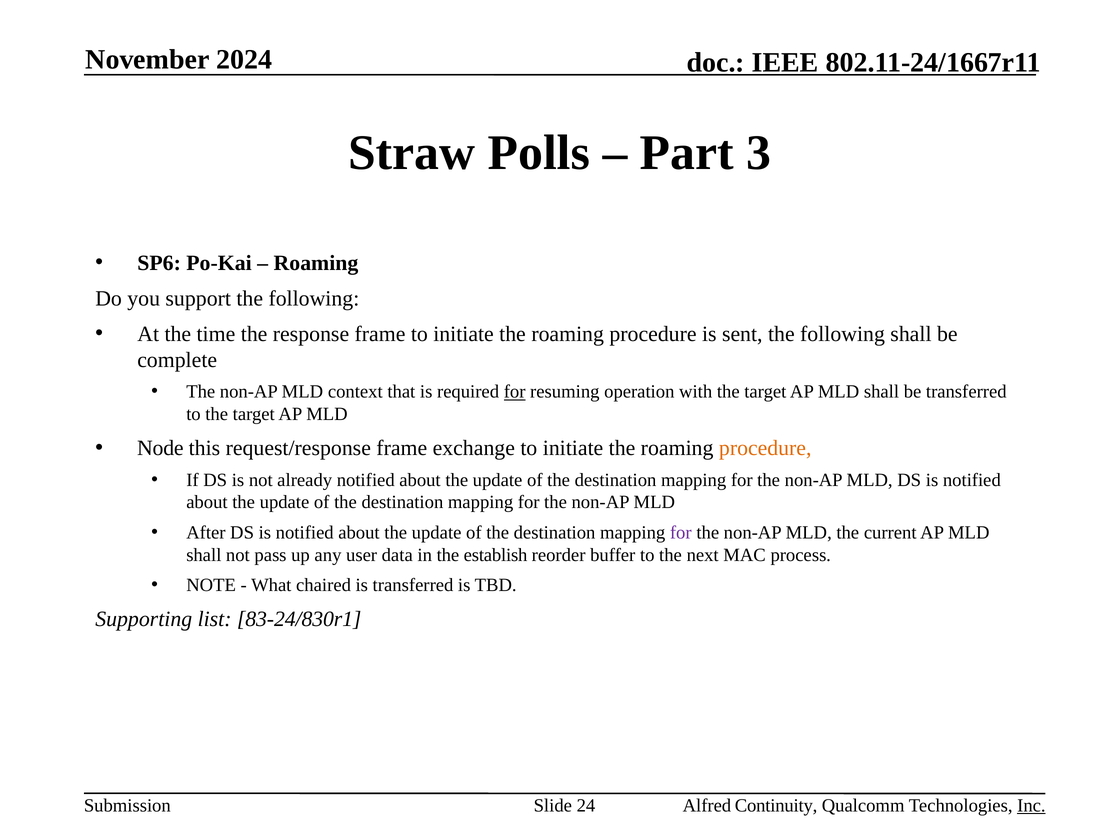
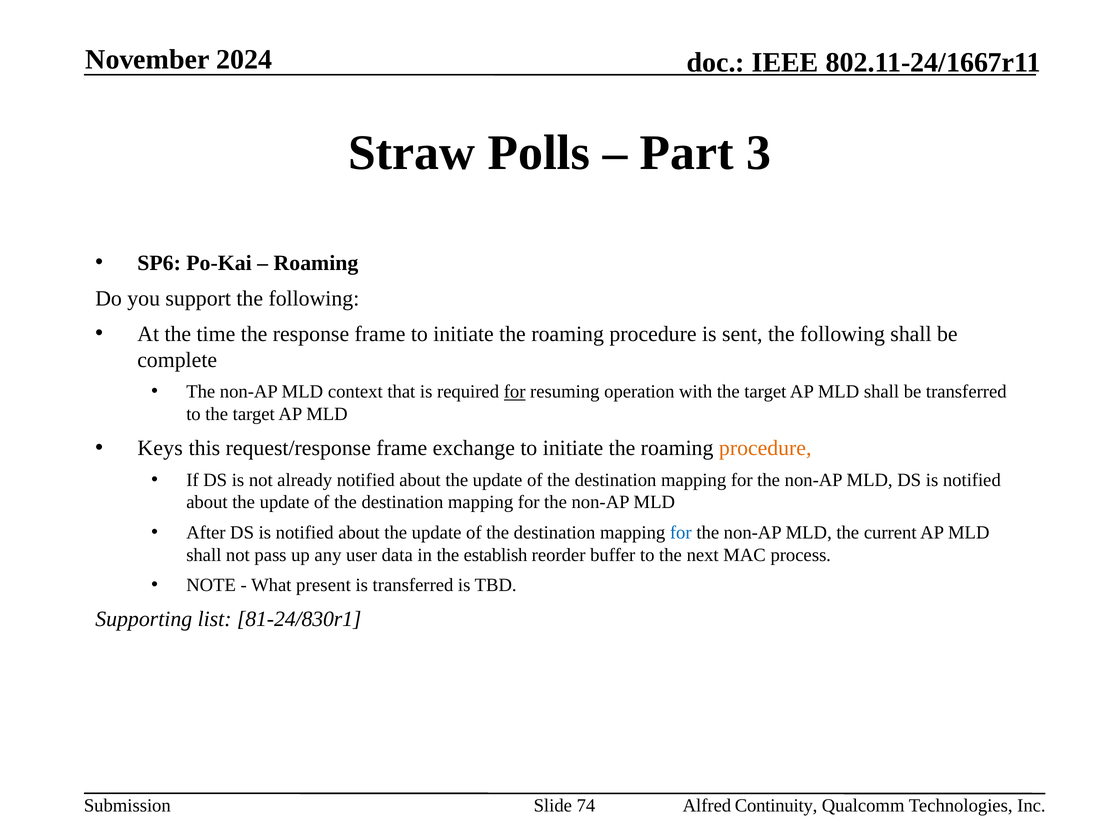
Node: Node -> Keys (160, 448)
for colour: purple -> blue (681, 532)
chaired: chaired -> present (323, 585)
83-24/830r1: 83-24/830r1 -> 81-24/830r1 (299, 619)
24: 24 -> 74 (586, 806)
Inc underline: present -> none (1031, 806)
